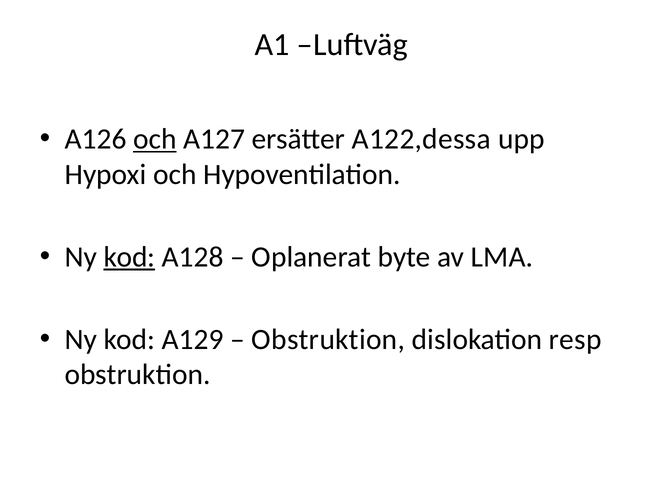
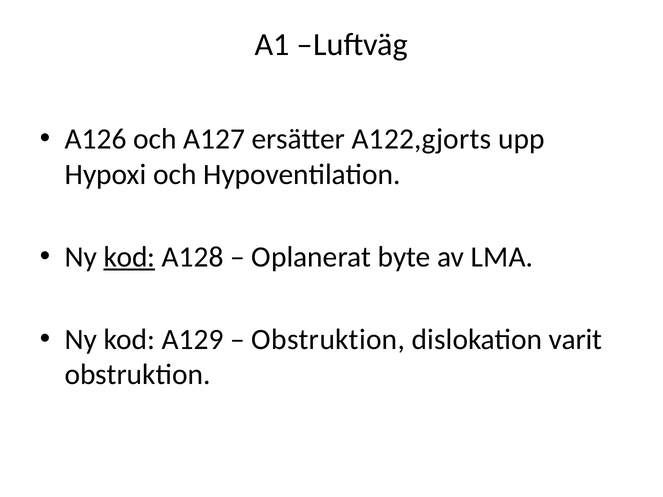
och underline: present -> none (155, 139)
A122,dessa: A122,dessa -> A122,gjorts (421, 139)
resp: resp -> varit (576, 340)
